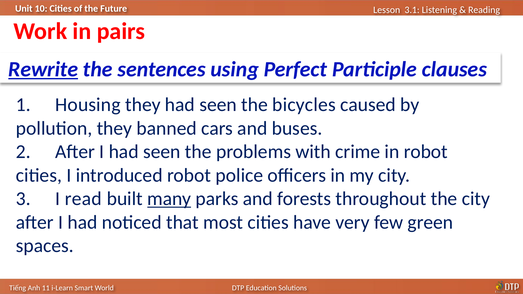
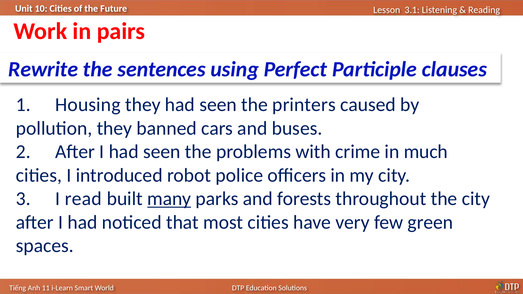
Rewrite underline: present -> none (43, 69)
bicycles: bicycles -> printers (304, 105)
in robot: robot -> much (426, 152)
